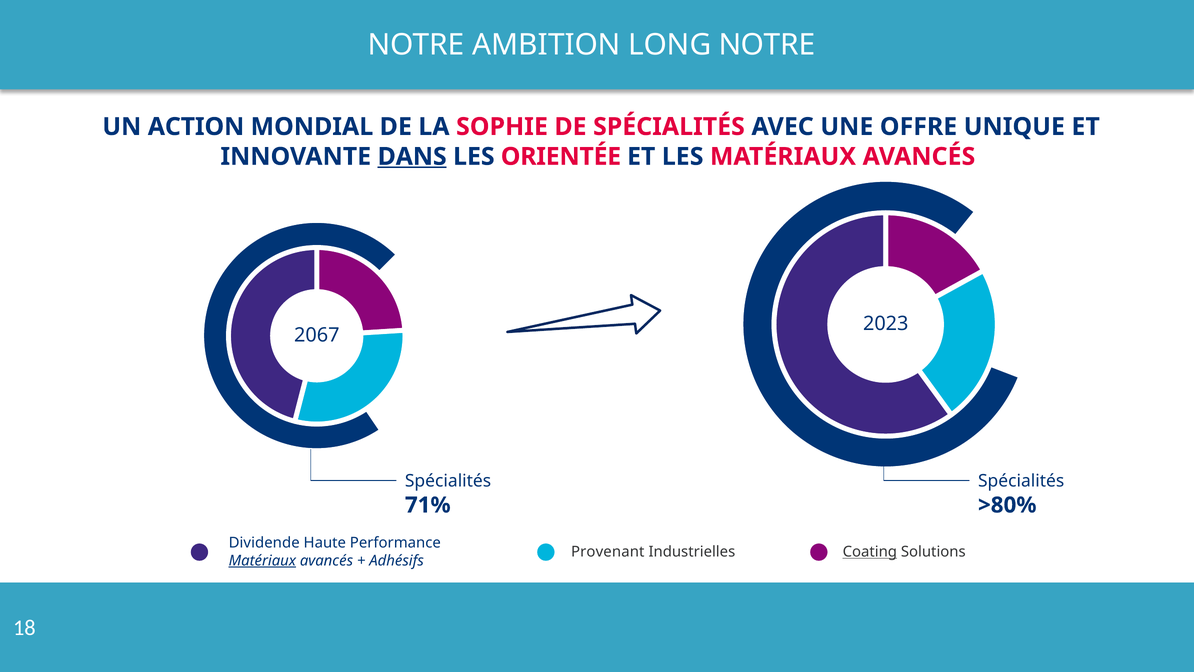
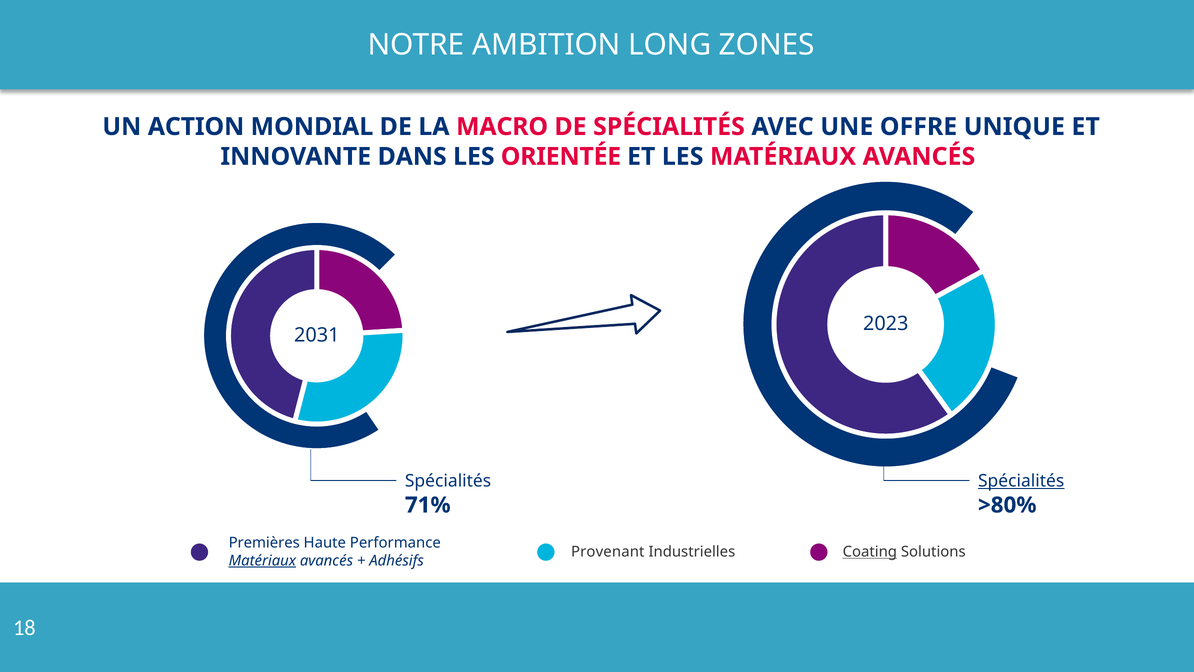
LONG NOTRE: NOTRE -> ZONES (767, 45)
SOPHIE: SOPHIE -> MACRO (502, 127)
DANS underline: present -> none (412, 157)
2067: 2067 -> 2031 (317, 335)
Spécialités underline: none -> present (1021, 481)
Dividende: Dividende -> Premières (264, 543)
